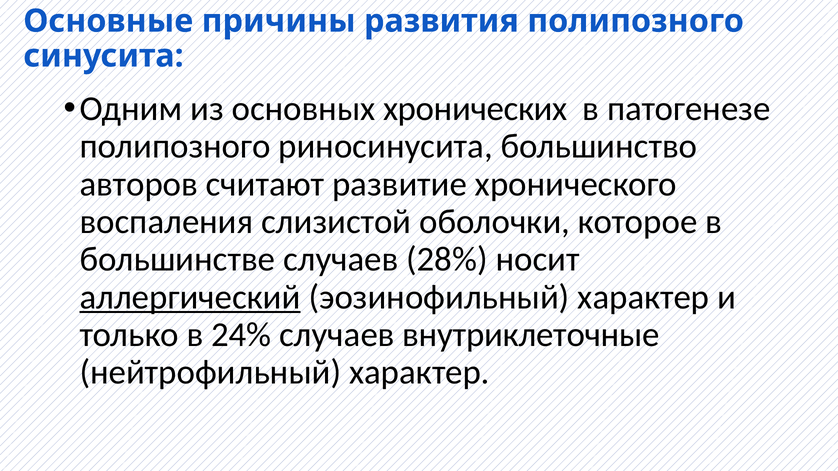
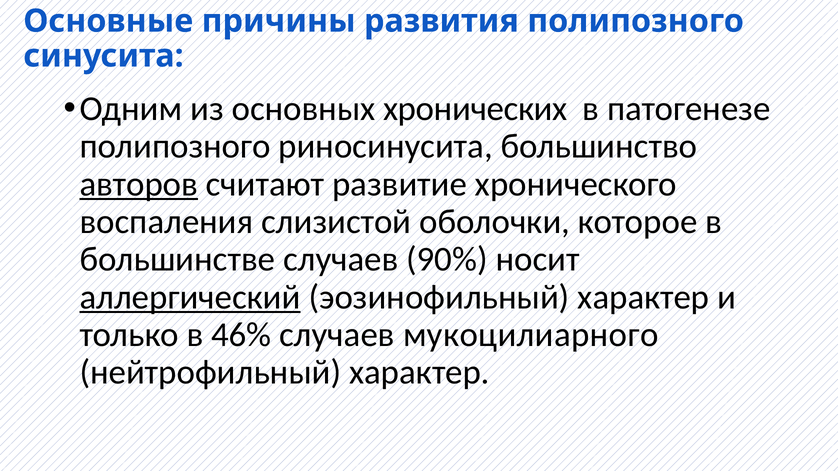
авторов underline: none -> present (139, 184)
28%: 28% -> 90% (447, 260)
24%: 24% -> 46% (241, 335)
внутриклеточные: внутриклеточные -> мукоцилиарного (531, 335)
